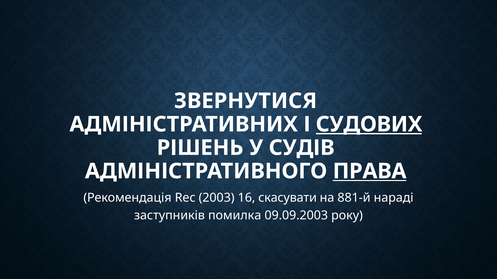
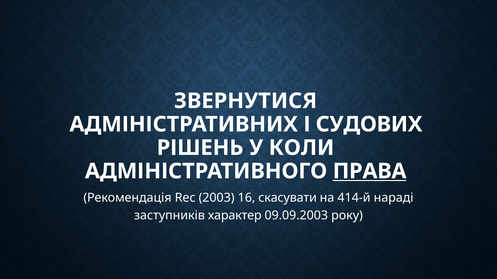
СУДОВИХ underline: present -> none (369, 125)
СУДІВ: СУДІВ -> КОЛИ (302, 148)
881-й: 881-й -> 414-й (354, 198)
помилка: помилка -> характер (235, 216)
